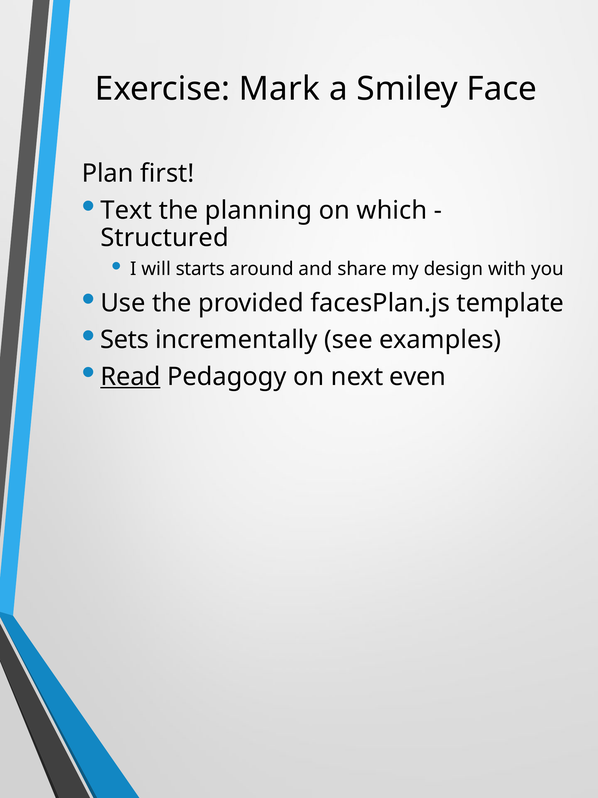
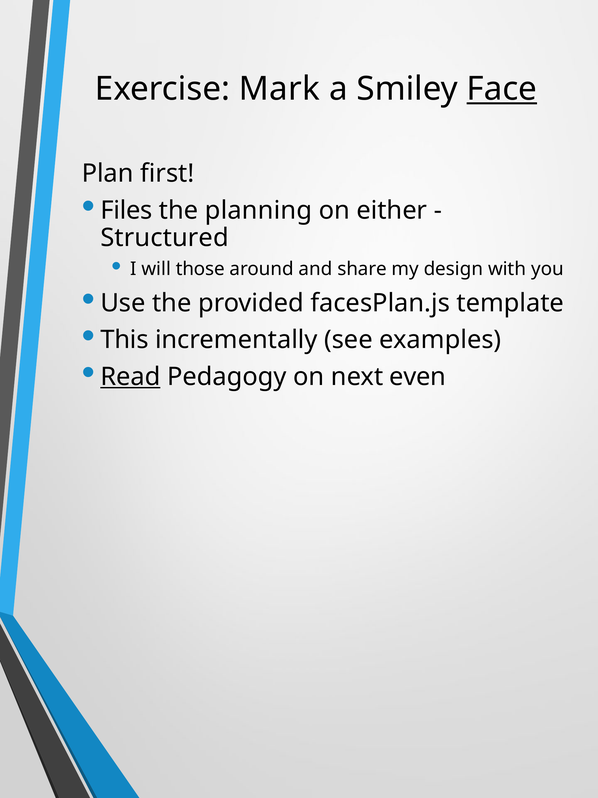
Face underline: none -> present (502, 89)
Text: Text -> Files (126, 210)
which: which -> either (392, 210)
starts: starts -> those (200, 269)
Sets: Sets -> This (124, 340)
